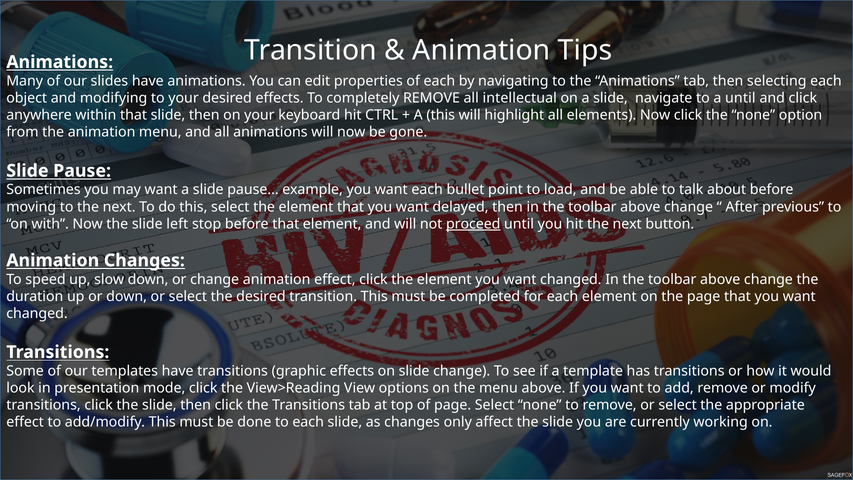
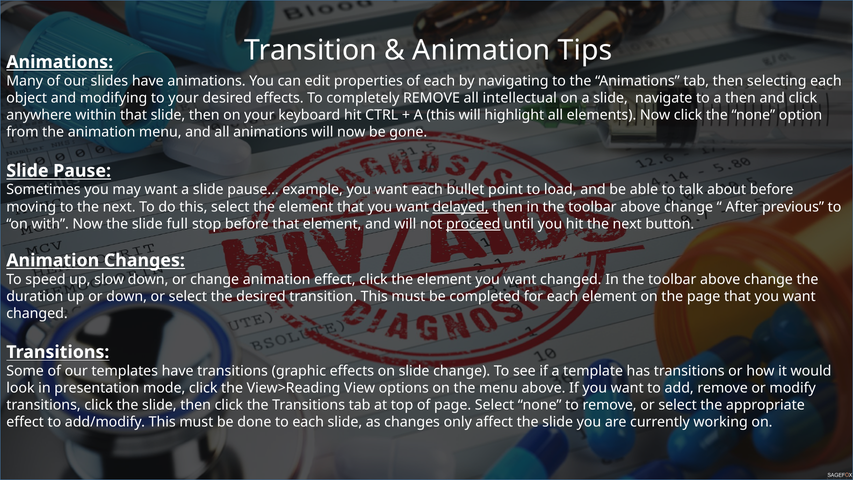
a until: until -> then (740, 98)
delayed underline: none -> present (461, 207)
left: left -> full (177, 224)
